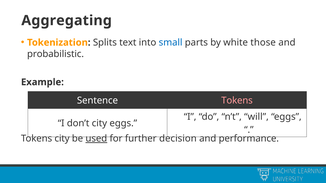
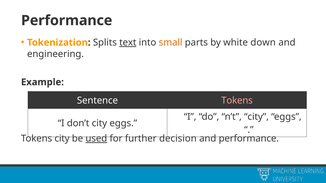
Aggregating: Aggregating -> Performance (67, 21)
text underline: none -> present (128, 43)
small colour: blue -> orange (171, 43)
those: those -> down (263, 43)
probabilistic: probabilistic -> engineering (55, 54)
n’t will: will -> city (256, 117)
